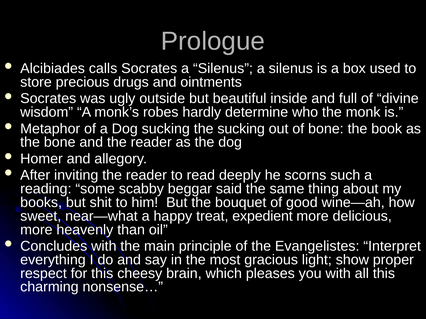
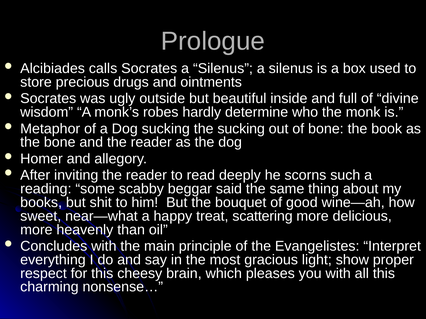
expedient: expedient -> scattering (263, 216)
